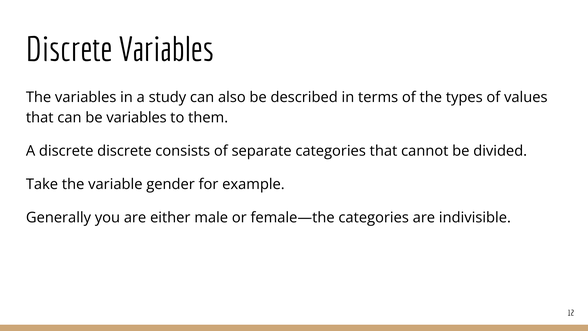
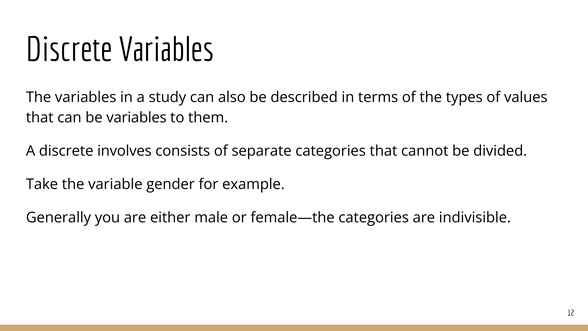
discrete discrete: discrete -> involves (124, 151)
